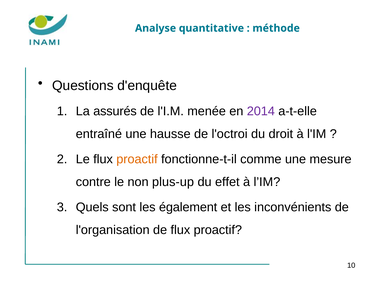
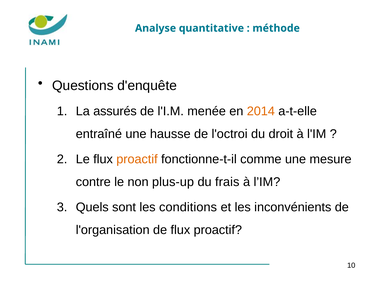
2014 colour: purple -> orange (261, 111)
effet: effet -> frais (227, 182)
également: également -> conditions (188, 207)
